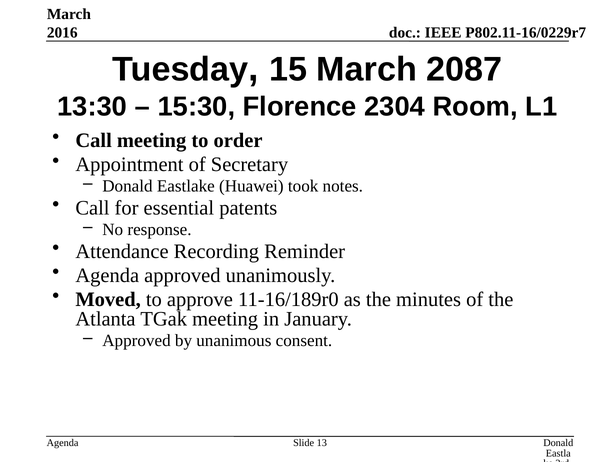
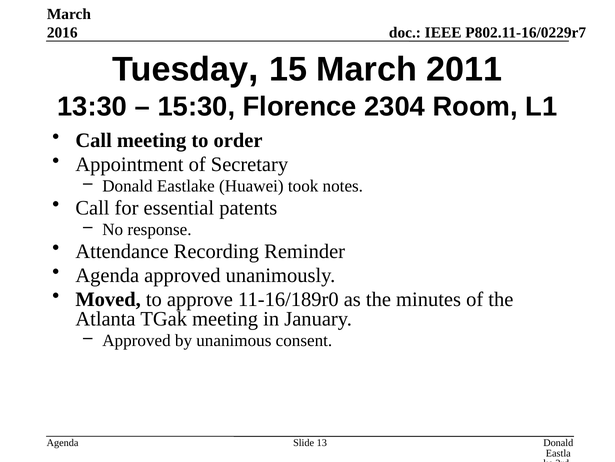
2087: 2087 -> 2011 (464, 69)
